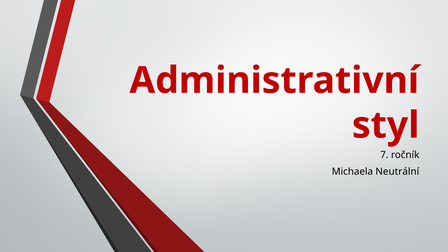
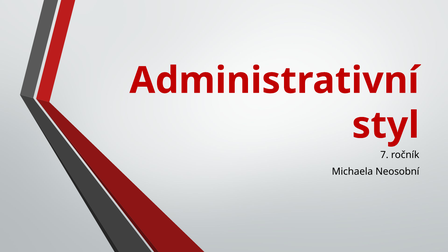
Neutrální: Neutrální -> Neosobní (397, 172)
